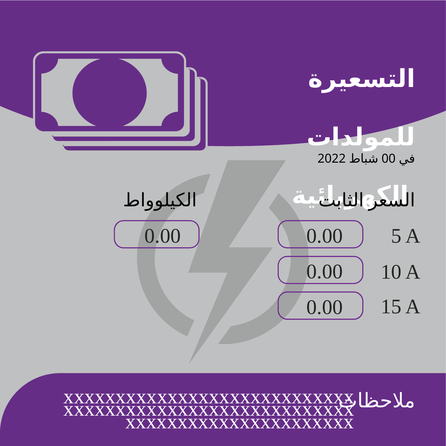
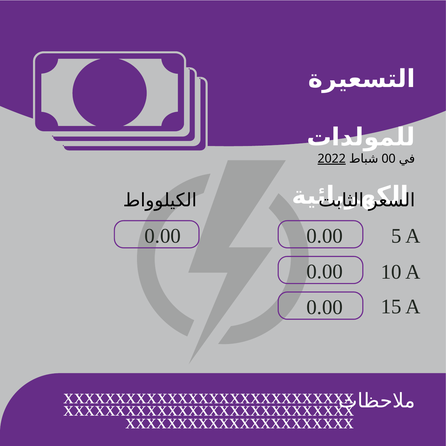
2022 underline: none -> present (332, 159)
